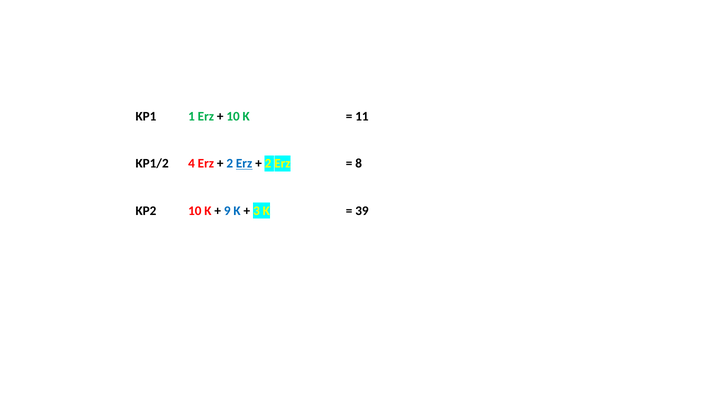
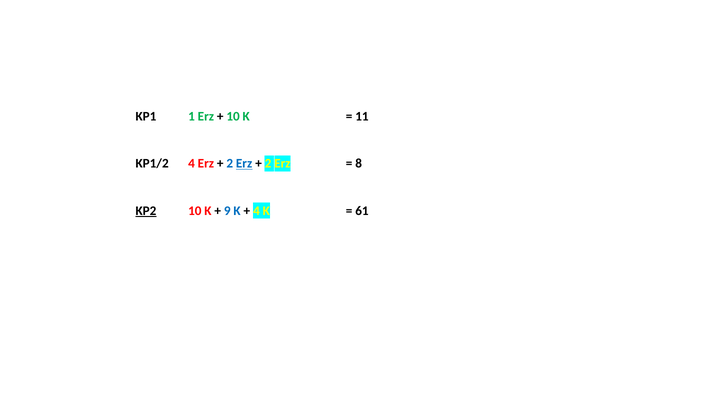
KP2 underline: none -> present (146, 211)
3: 3 -> 4 (256, 211)
39: 39 -> 61 (362, 211)
